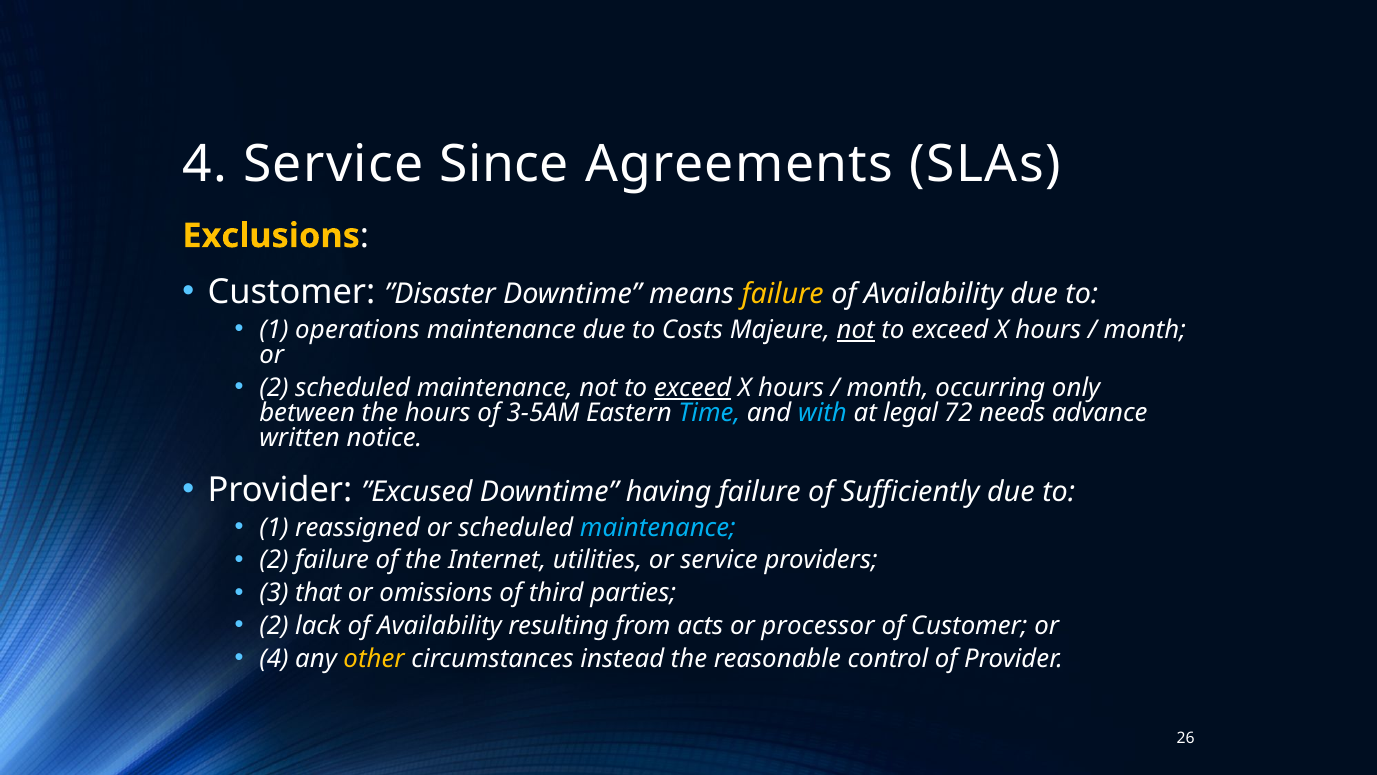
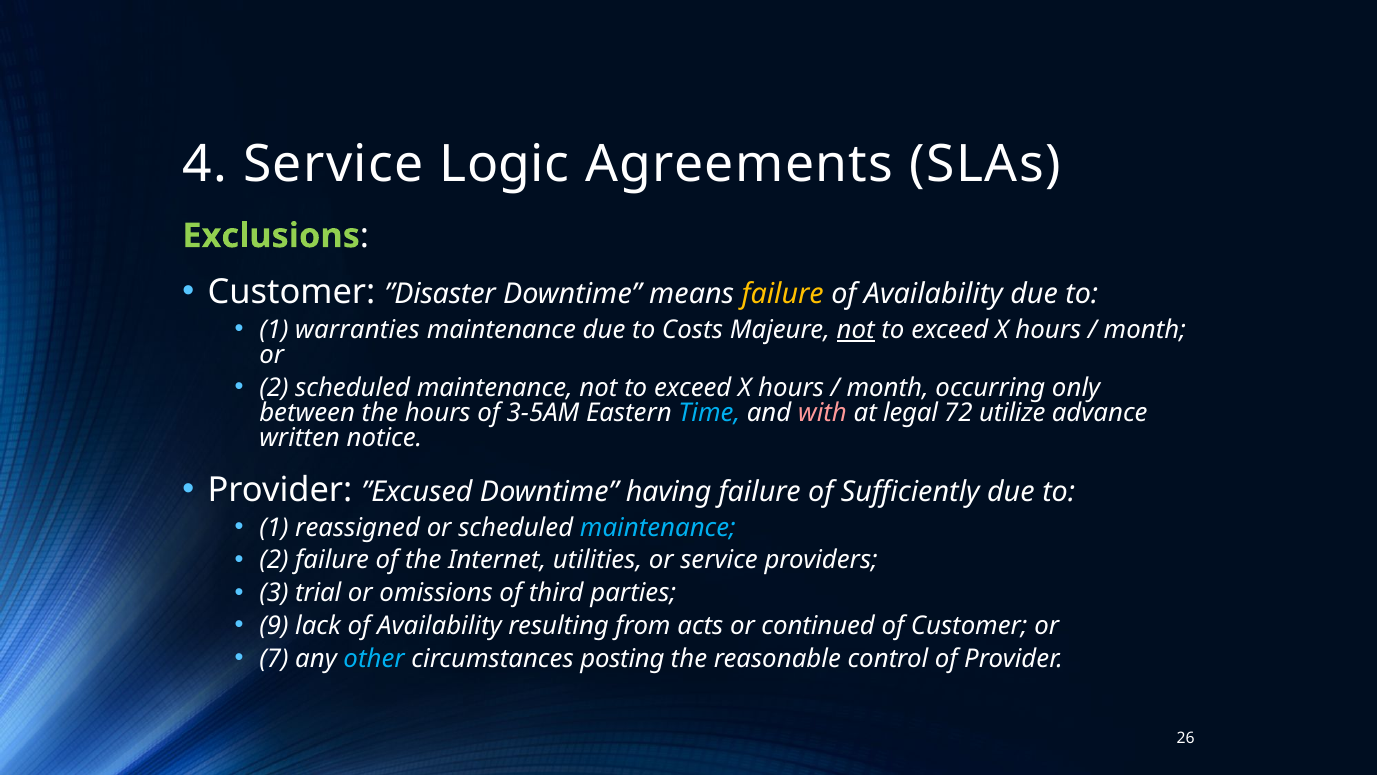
Since: Since -> Logic (504, 165)
Exclusions colour: yellow -> light green (271, 236)
operations: operations -> warranties (358, 330)
exceed underline: present -> none (693, 388)
with colour: light blue -> pink (822, 413)
needs: needs -> utilize (1012, 413)
that: that -> trial (318, 593)
2: 2 -> 9 (274, 626)
processor: processor -> continued (818, 626)
4: 4 -> 7 (274, 659)
other colour: yellow -> light blue (374, 659)
instead: instead -> posting (622, 659)
